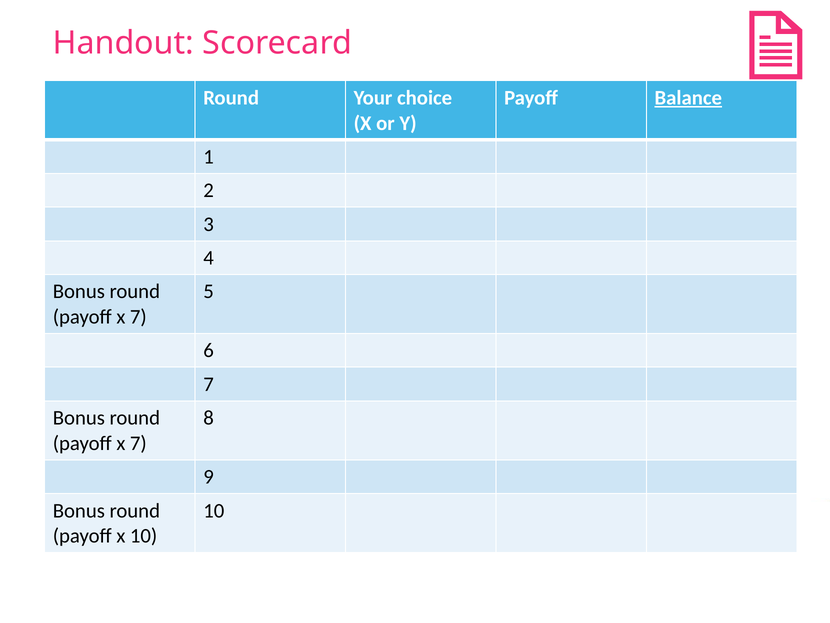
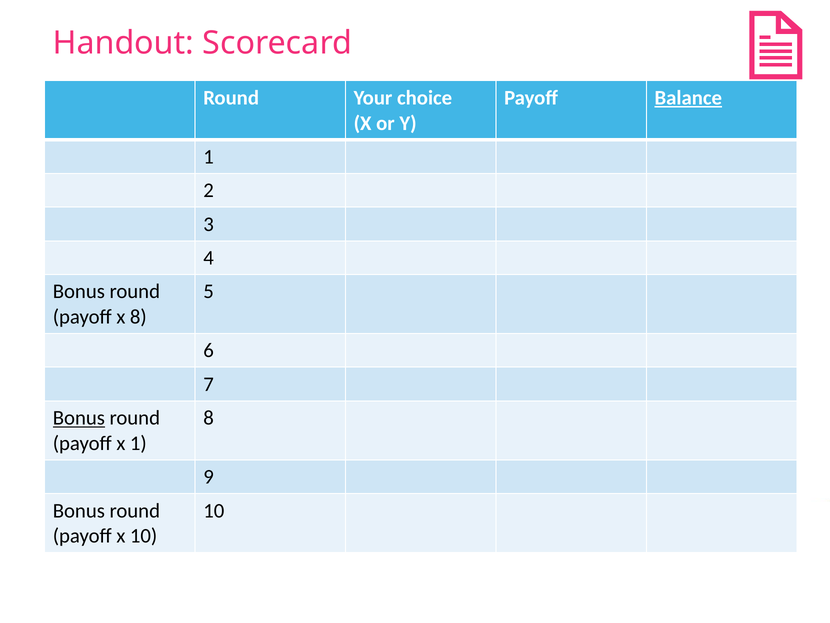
7: 7 -> 8 (138, 317)
Bonus underline: none -> present (79, 418)
7: 7 -> 1 (138, 443)
